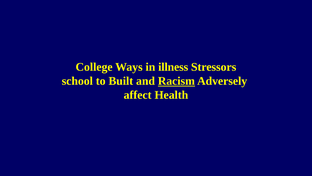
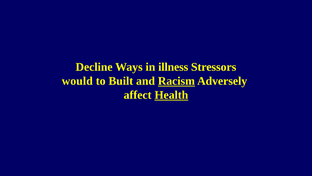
College: College -> Decline (94, 67)
school: school -> would (77, 81)
Health underline: none -> present (171, 95)
